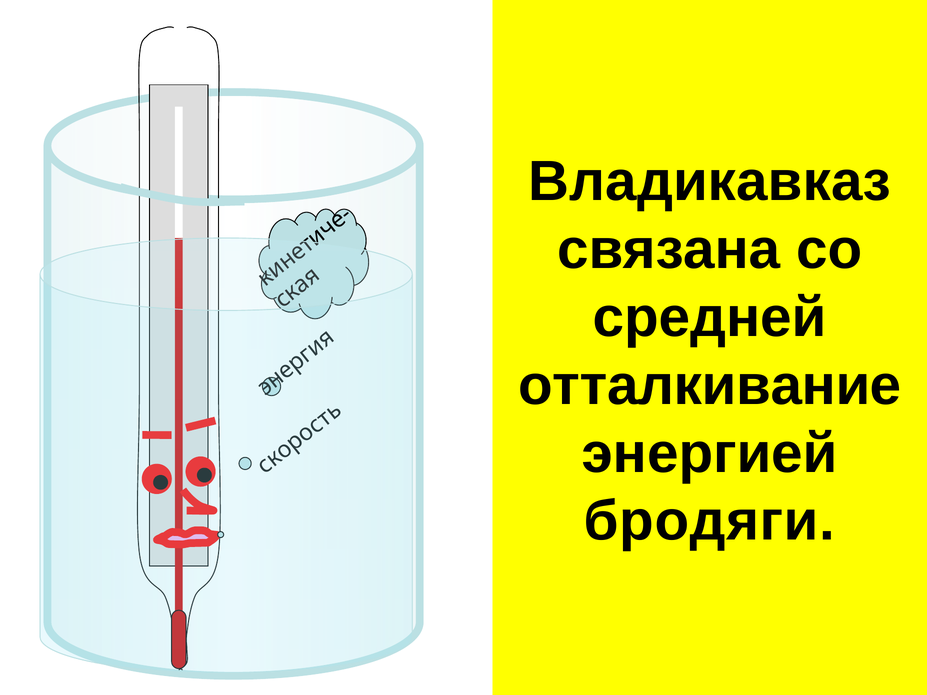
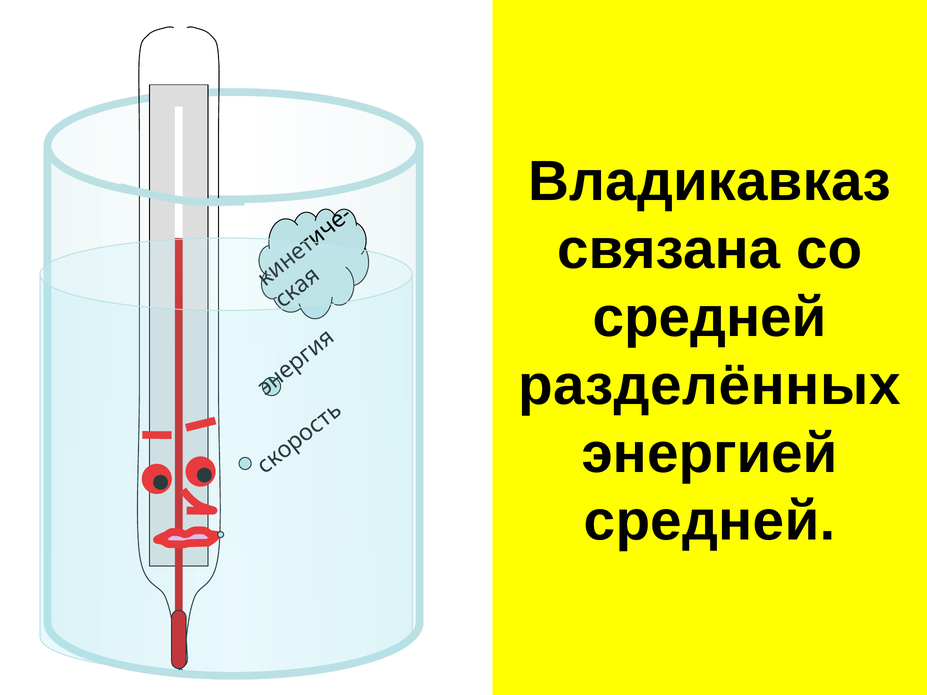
отталкивание: отталкивание -> разделённых (709, 386)
бродяги: бродяги -> средней (710, 521)
